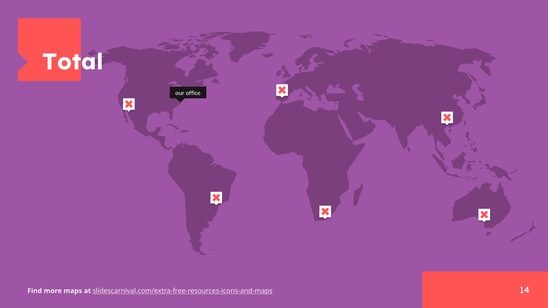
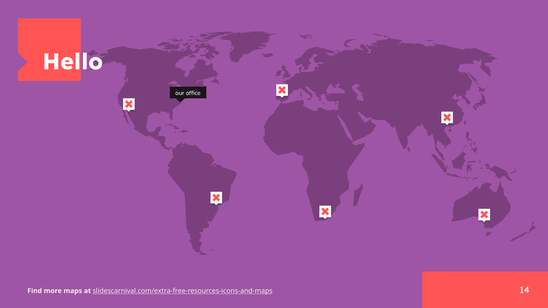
Total: Total -> Hello (73, 62)
